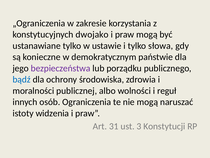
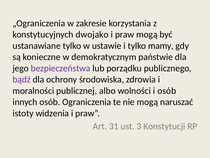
słowa: słowa -> mamy (161, 46)
bądź colour: blue -> purple (22, 79)
i reguł: reguł -> osób (167, 90)
